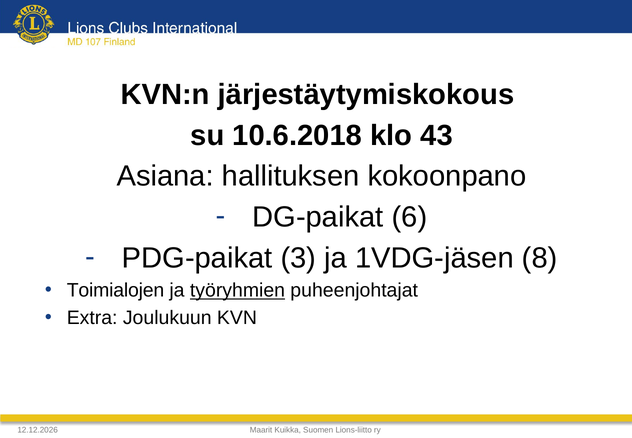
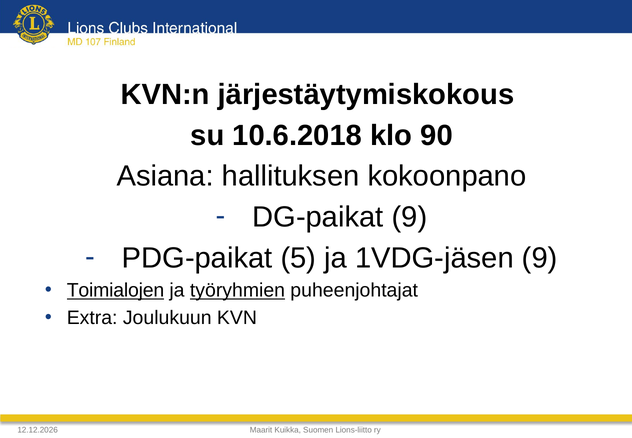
43: 43 -> 90 (437, 135)
DG-paikat 6: 6 -> 9 (409, 217)
3: 3 -> 5 (298, 258)
1VDG-jäsen 8: 8 -> 9 (540, 258)
Toimialojen underline: none -> present (116, 290)
